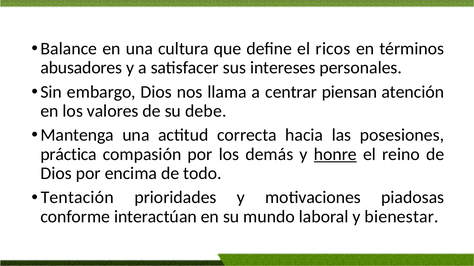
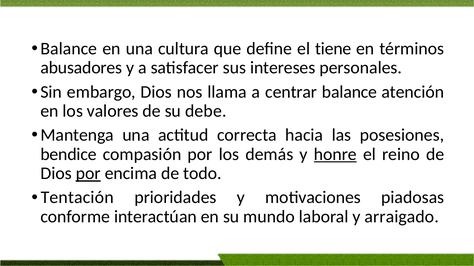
ricos: ricos -> tiene (333, 49)
centrar piensan: piensan -> balance (349, 92)
práctica: práctica -> bendice (69, 155)
por underline: none -> present (88, 174)
bienestar: bienestar -> arraigado (402, 217)
